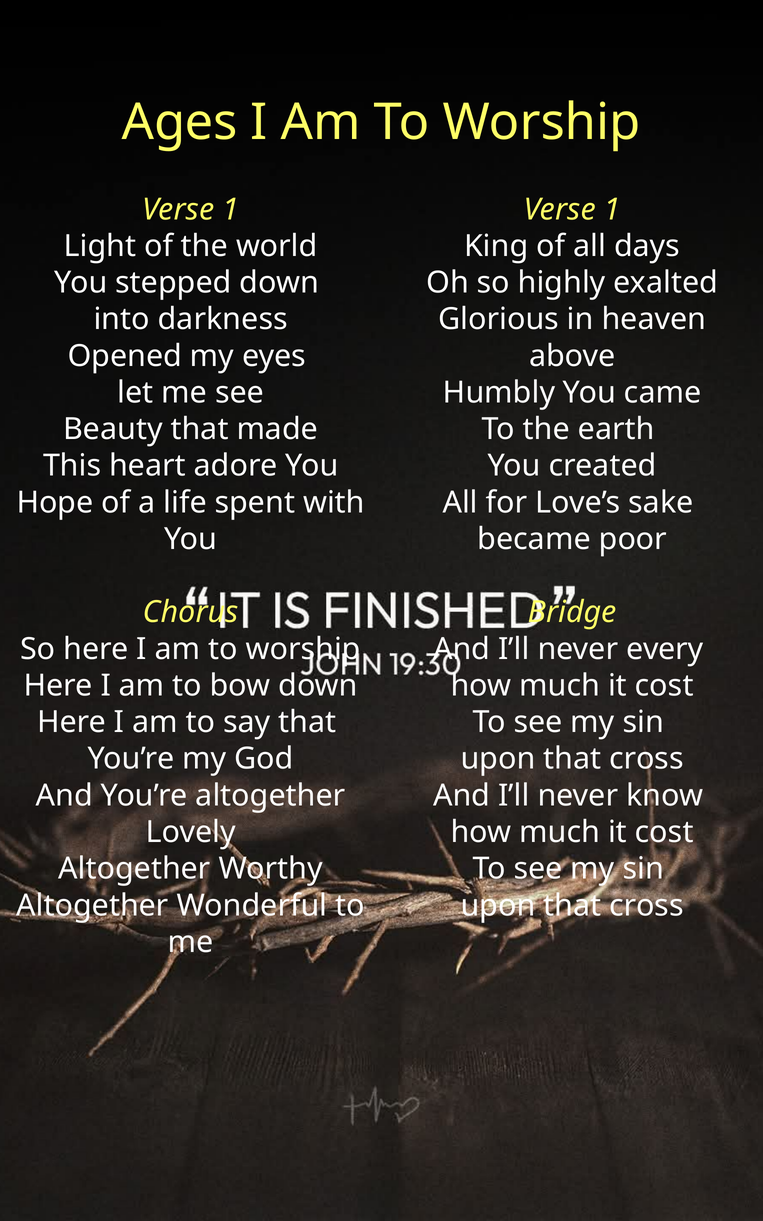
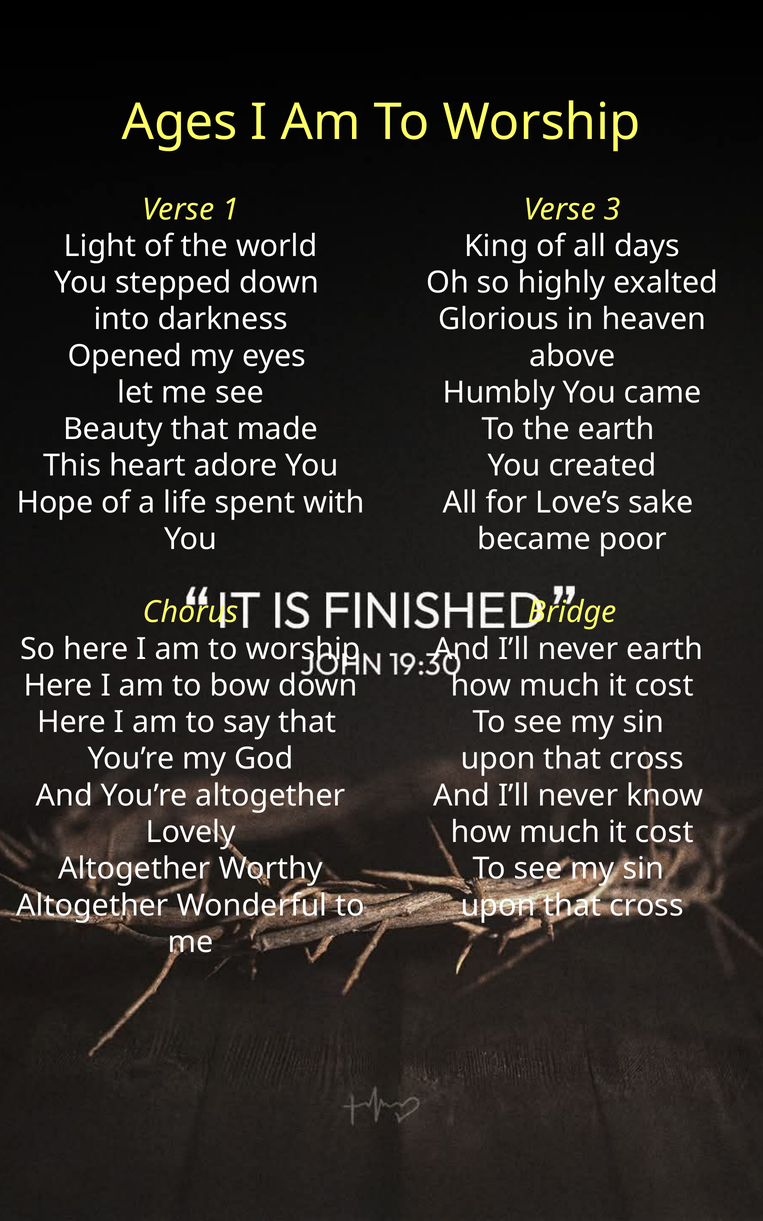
1: 1 -> 3 (612, 209)
never every: every -> earth (665, 649)
